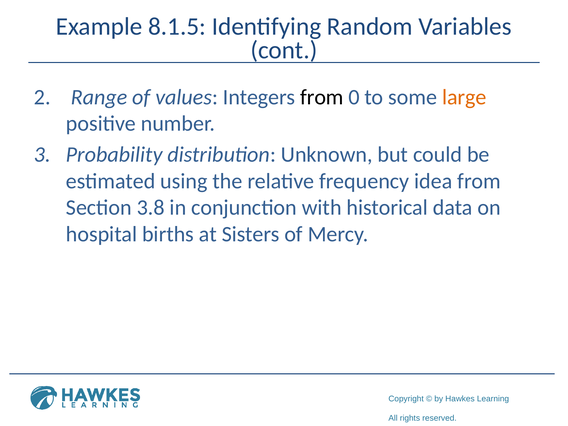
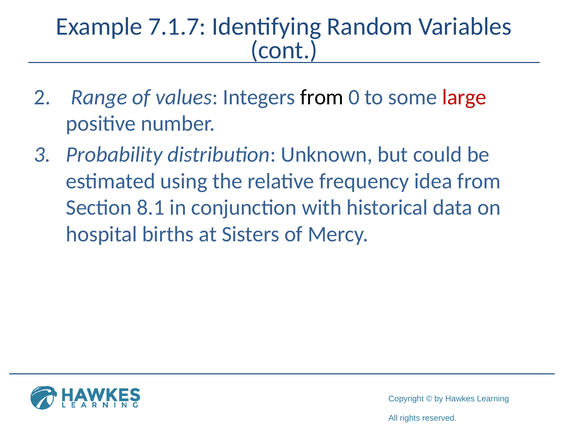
8.1.5: 8.1.5 -> 7.1.7 (177, 26)
large colour: orange -> red (464, 97)
3.8: 3.8 -> 8.1 (151, 208)
